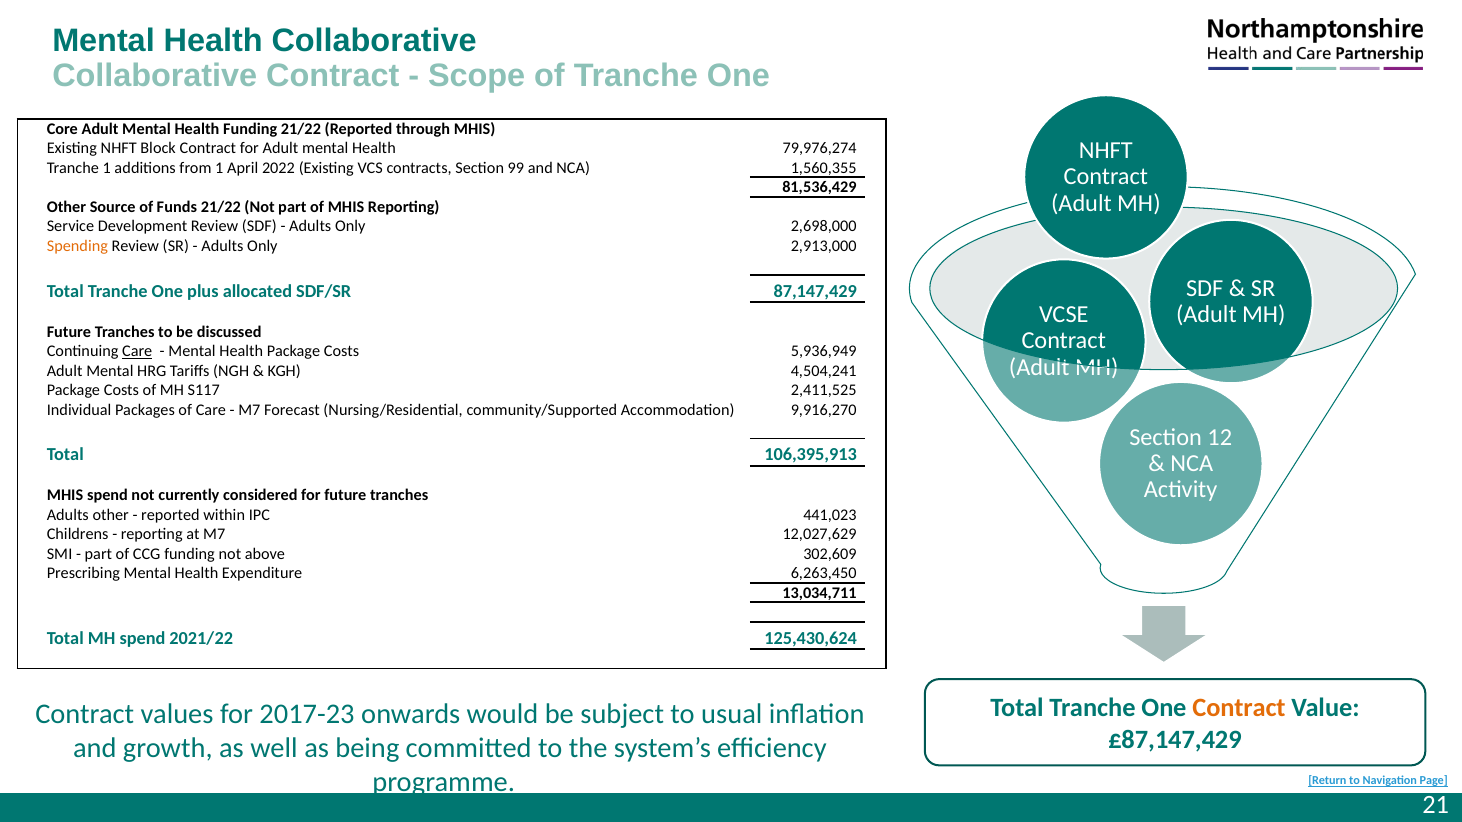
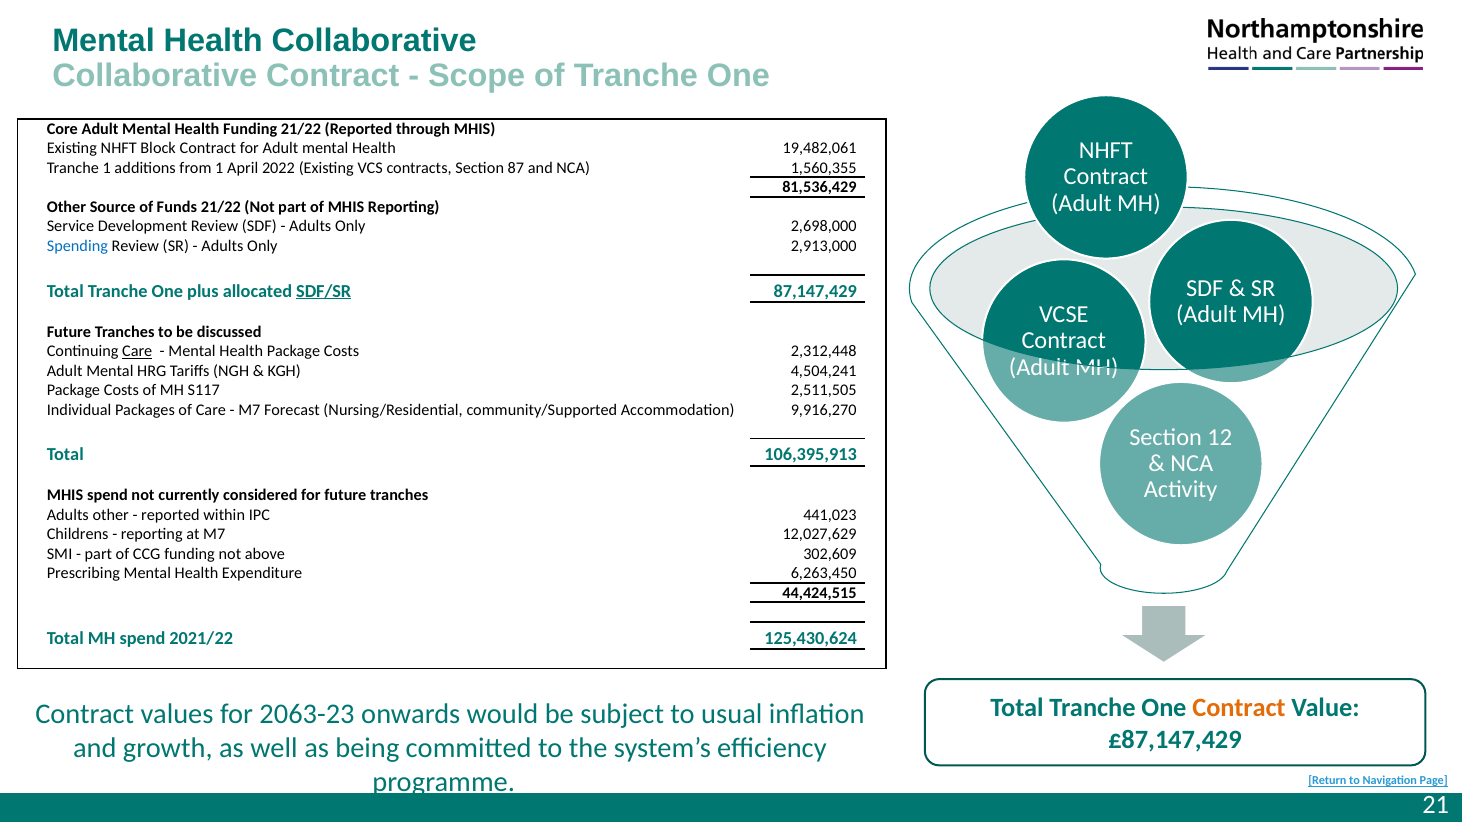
79,976,274: 79,976,274 -> 19,482,061 (820, 148)
99: 99 -> 87 (516, 168)
Spending colour: orange -> blue (77, 246)
SDF/SR underline: none -> present (324, 291)
5,936,949: 5,936,949 -> 2,312,448 (824, 351)
2,411,525: 2,411,525 -> 2,511,505 (824, 390)
13,034,711: 13,034,711 -> 44,424,515 (819, 593)
2017-23: 2017-23 -> 2063-23 (307, 715)
